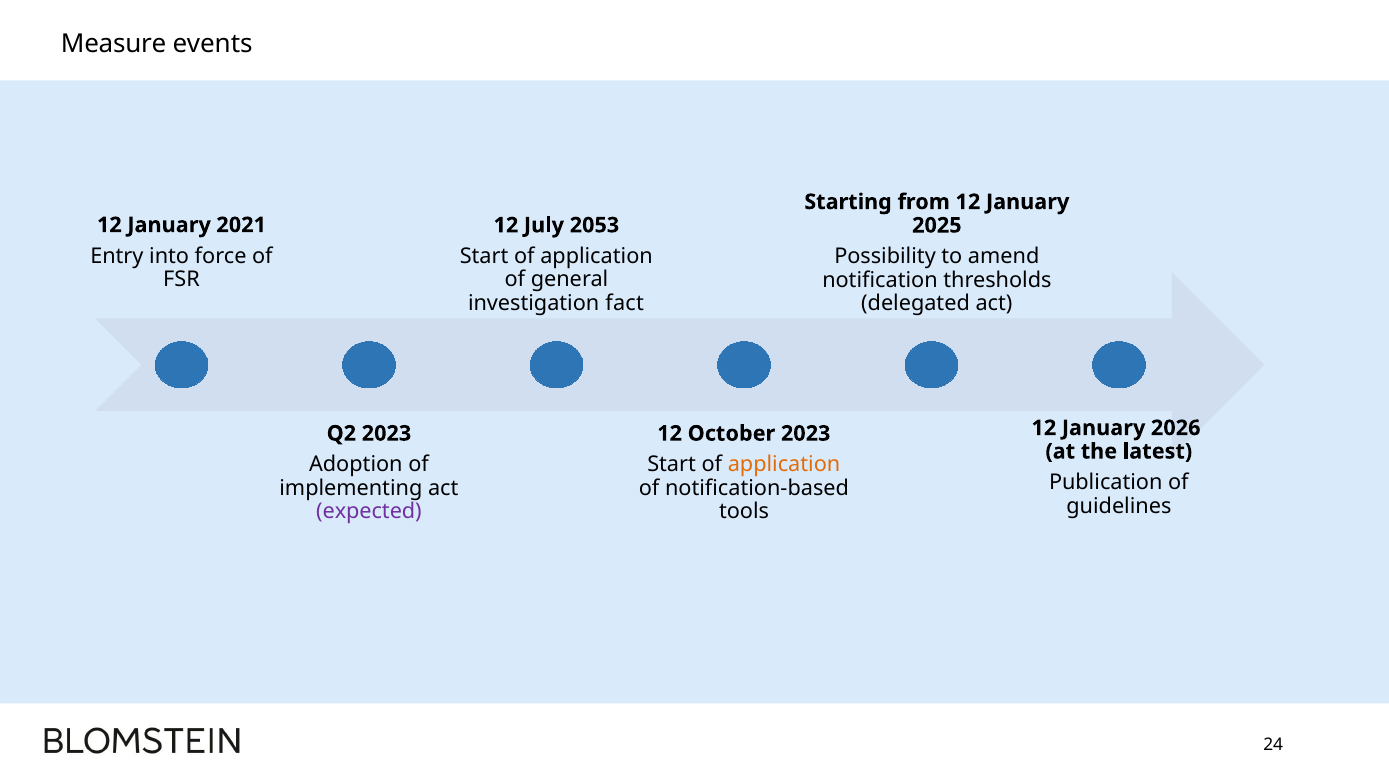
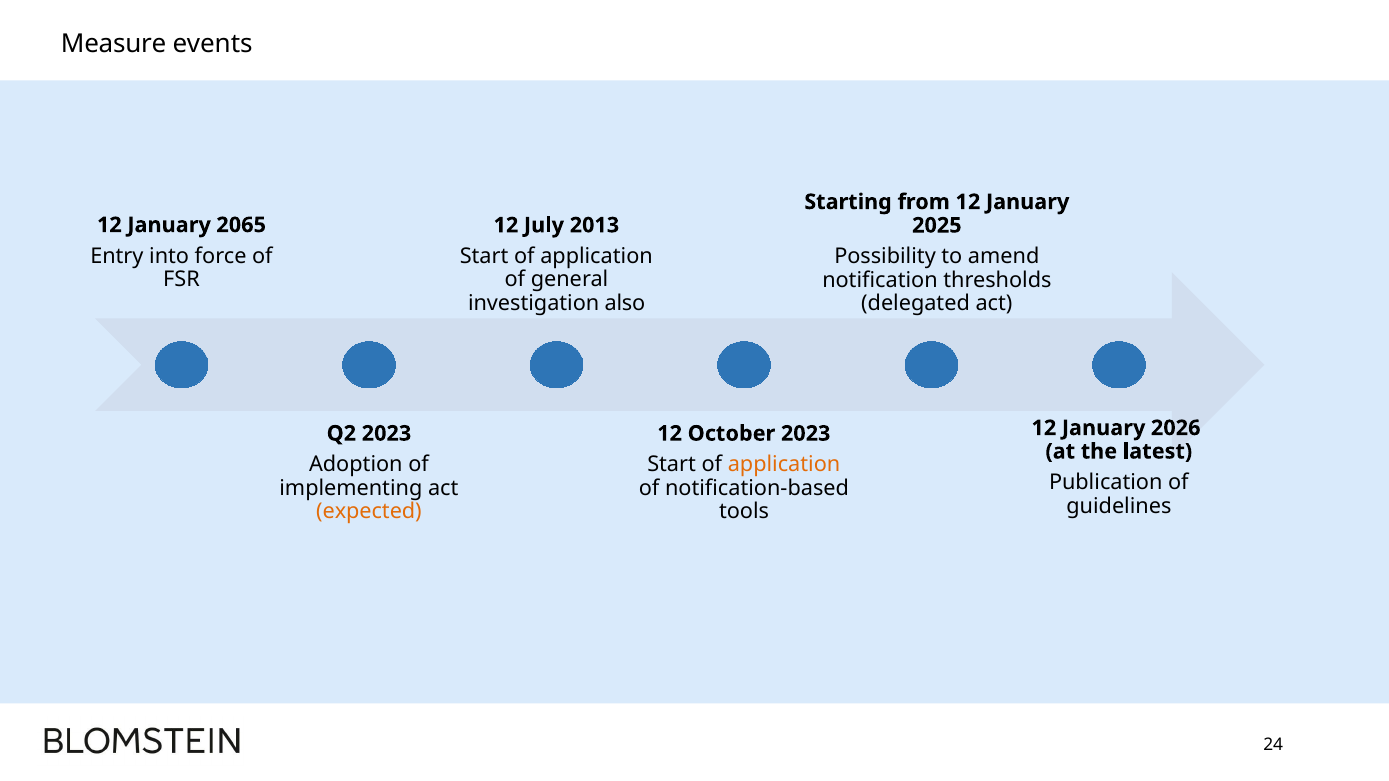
2021: 2021 -> 2065 (241, 225)
2053: 2053 -> 2013 (594, 225)
fact: fact -> also (625, 303)
expected colour: purple -> orange (369, 512)
